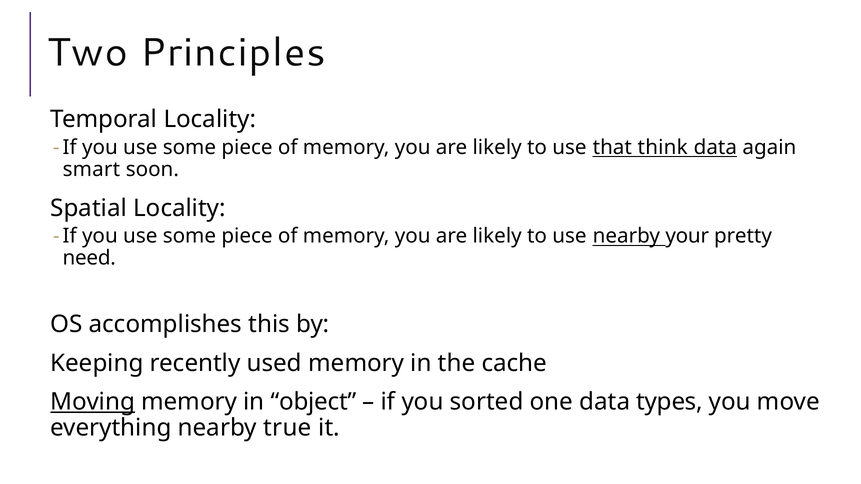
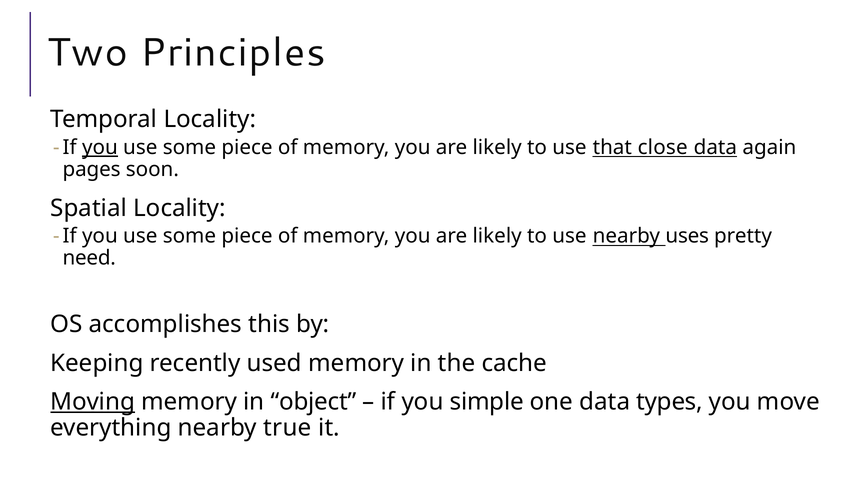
you underline: none -> present (100, 147)
think: think -> close (663, 147)
smart: smart -> pages (92, 170)
your: your -> uses (687, 236)
sorted: sorted -> simple (487, 402)
